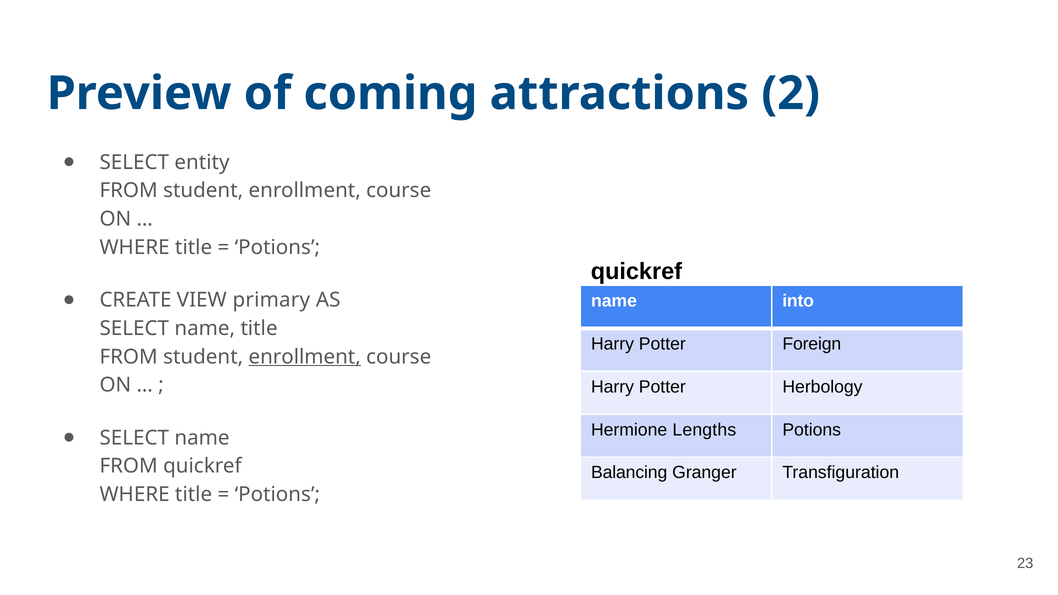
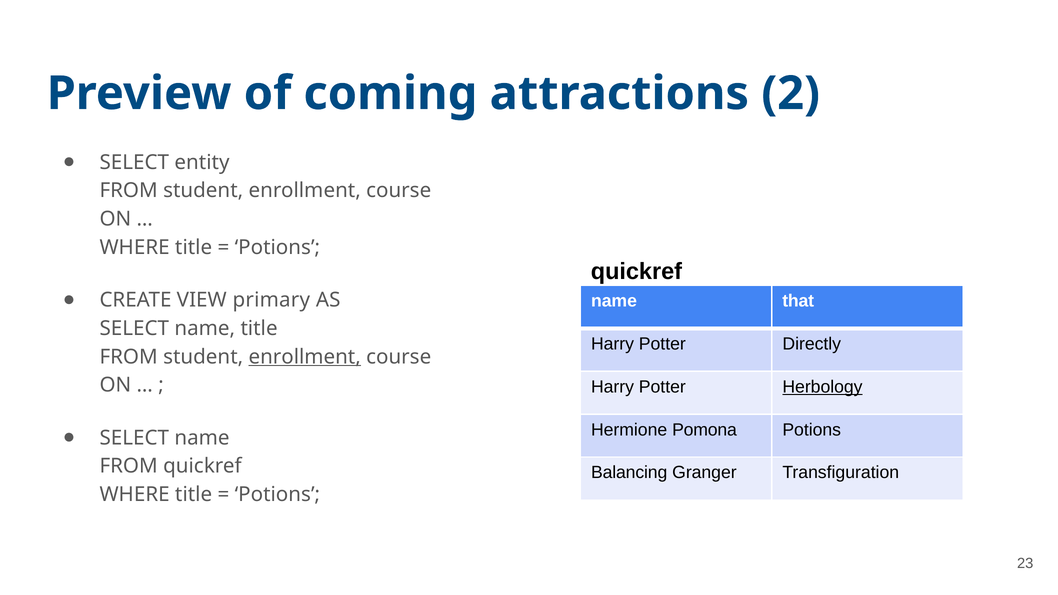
into: into -> that (798, 301)
Foreign: Foreign -> Directly (812, 344)
Herbology underline: none -> present (822, 387)
Lengths: Lengths -> Pomona (704, 430)
